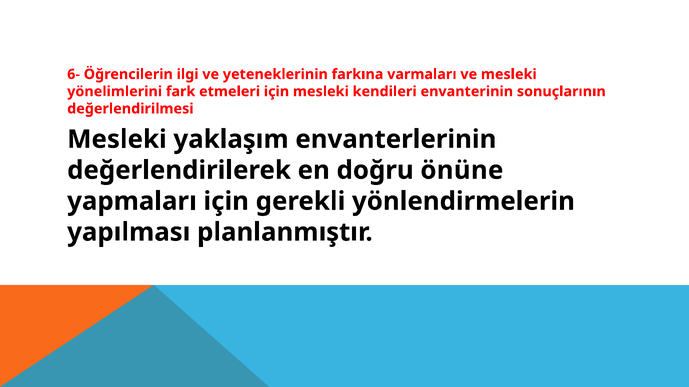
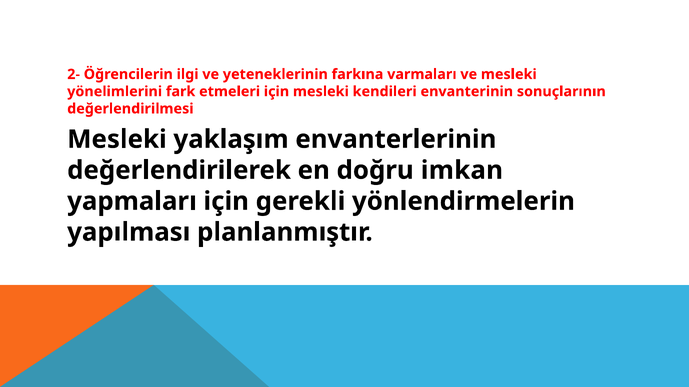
6-: 6- -> 2- (74, 74)
önüne: önüne -> imkan (462, 171)
